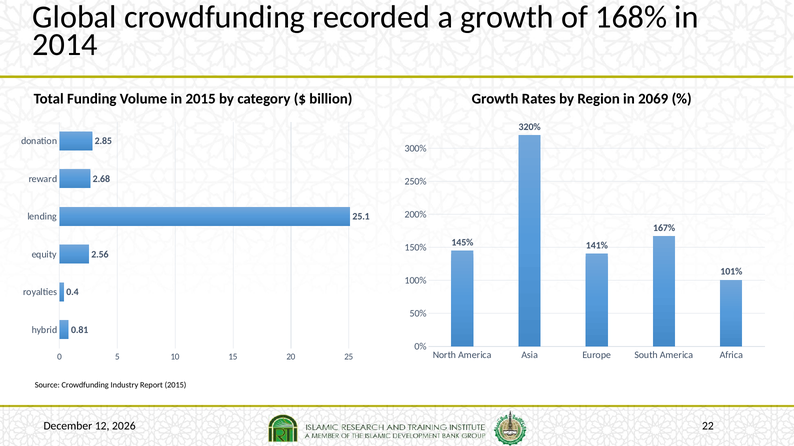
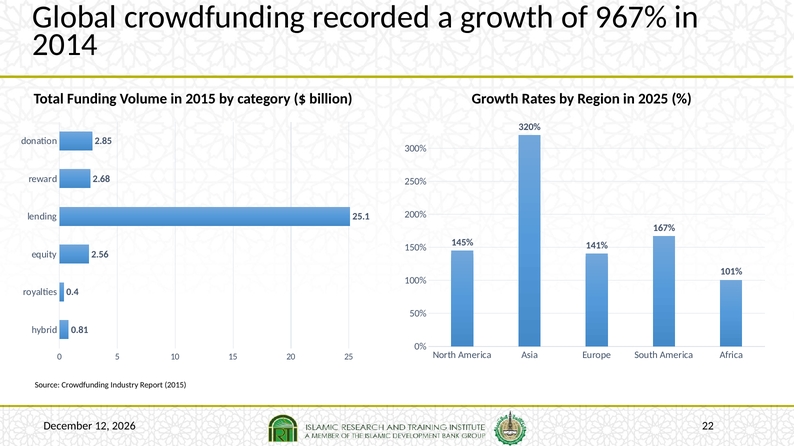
168%: 168% -> 967% (631, 17)
2069: 2069 -> 2025 (653, 99)
